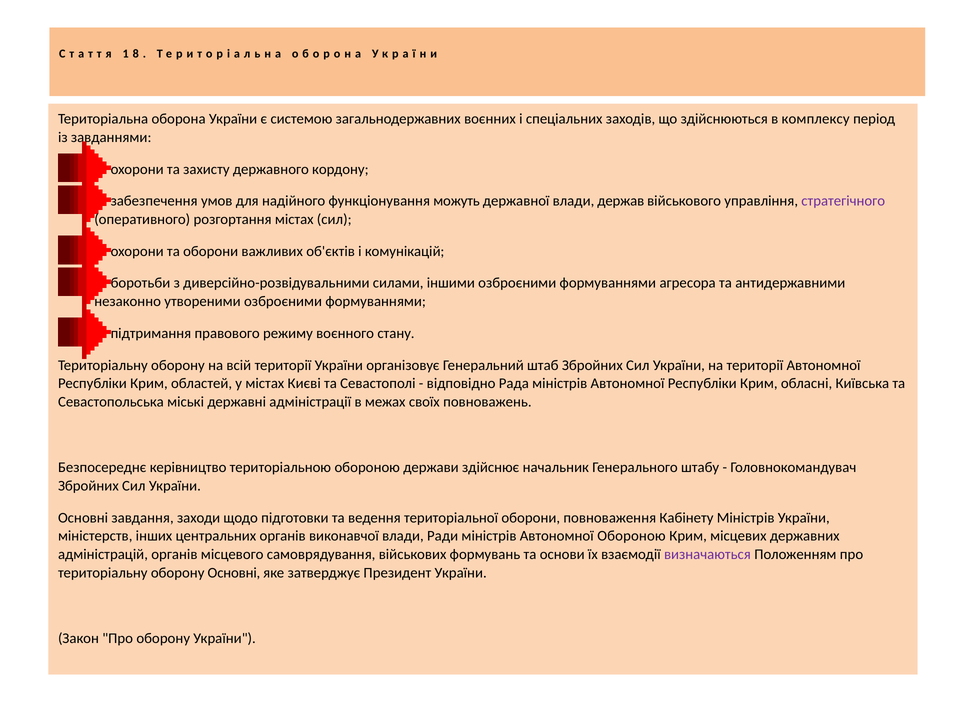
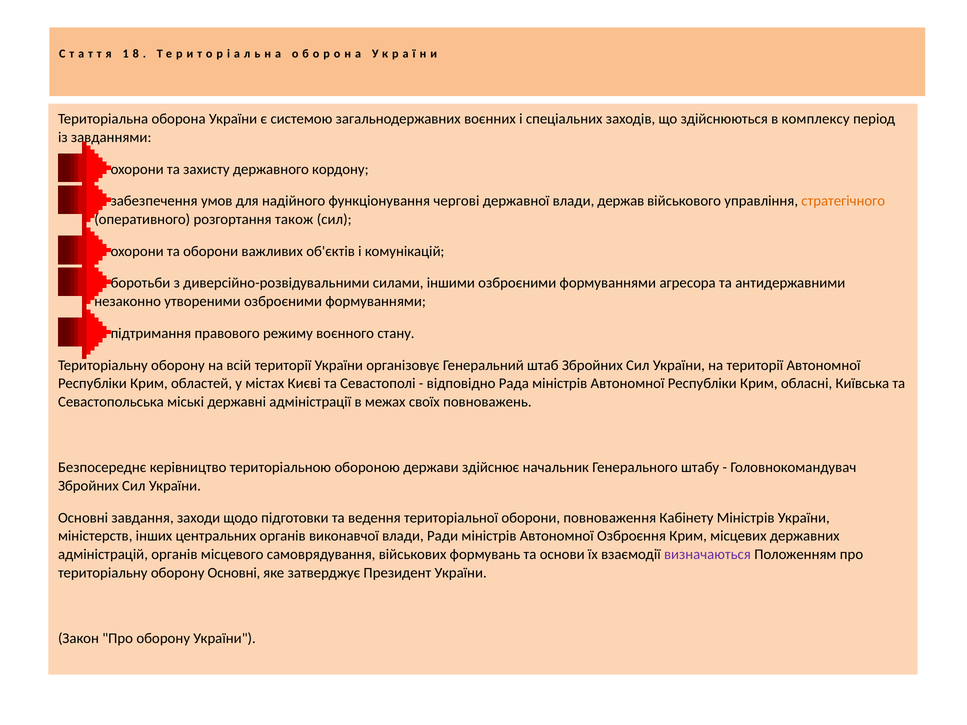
можуть: можуть -> чергові (456, 201)
стратегічного colour: purple -> orange (843, 201)
розгортання містах: містах -> також (294, 219)
Автономної Обороною: Обороною -> Озброєння (631, 536)
